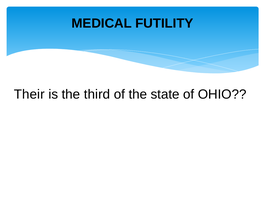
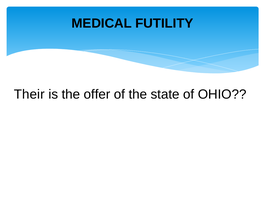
third: third -> offer (97, 94)
